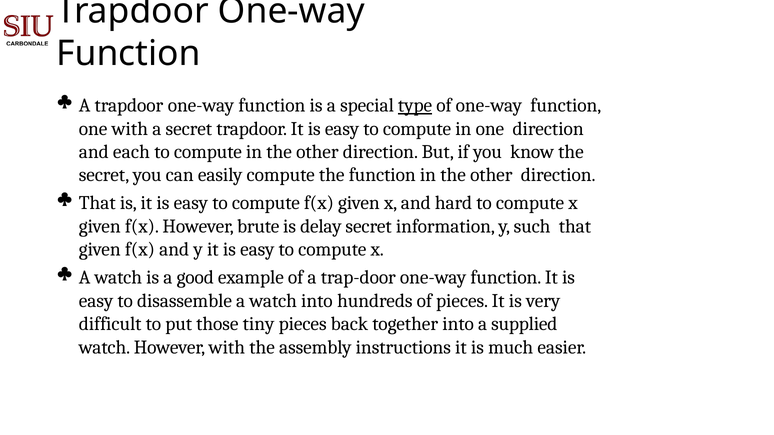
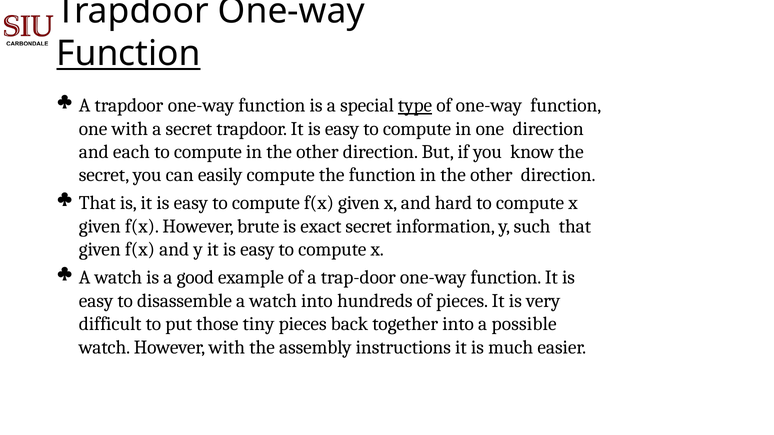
Function underline: none -> present (128, 54)
delay: delay -> exact (321, 226)
supplied: supplied -> possible (524, 324)
